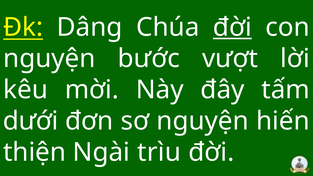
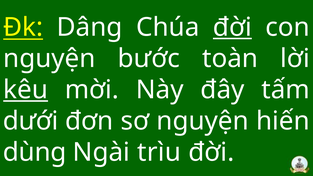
vượt: vượt -> toàn (230, 59)
kêu underline: none -> present (26, 90)
thiện: thiện -> dùng (35, 152)
